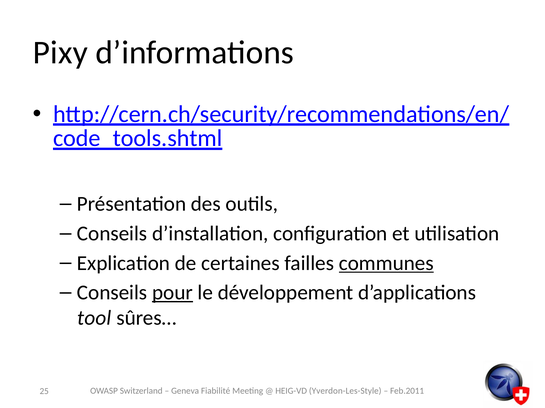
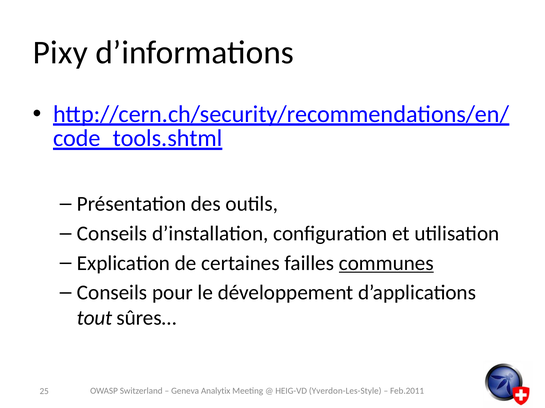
pour underline: present -> none (172, 293)
tool: tool -> tout (95, 319)
Fiabilité: Fiabilité -> Analytix (216, 391)
